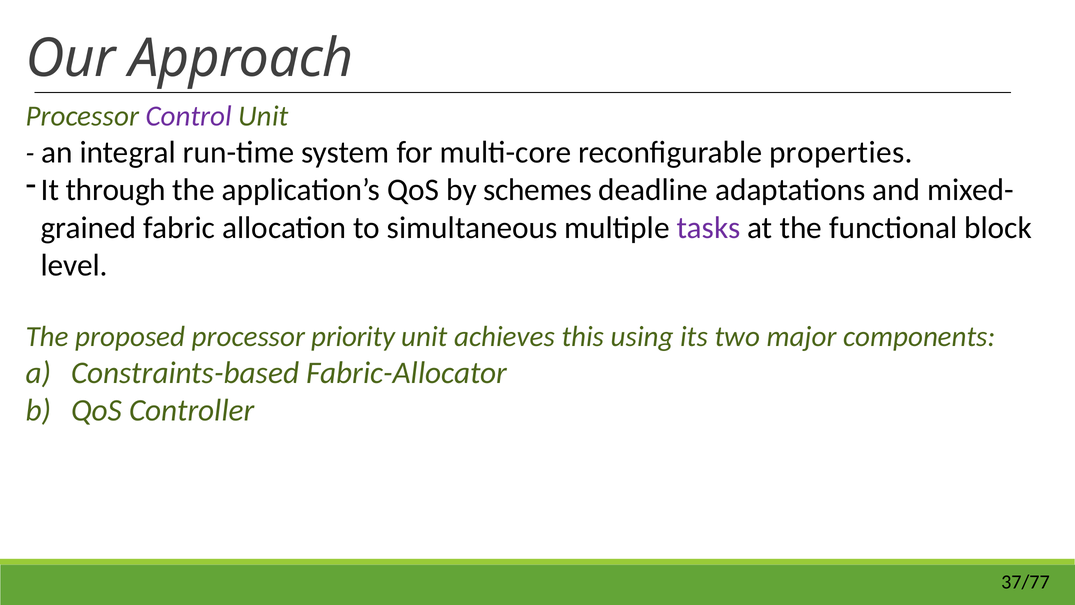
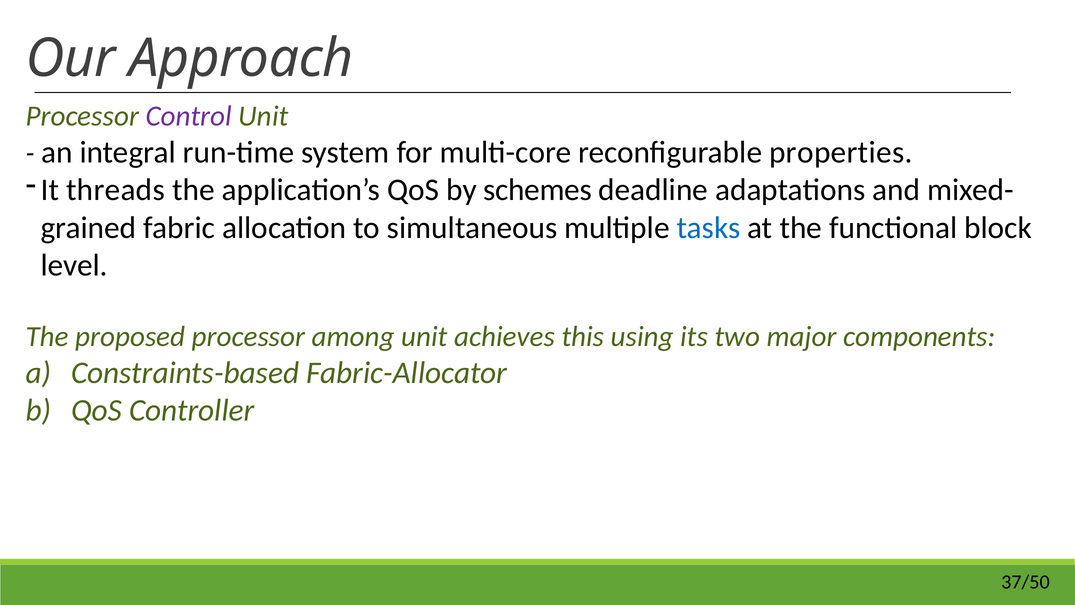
through: through -> threads (116, 190)
tasks colour: purple -> blue (709, 228)
priority: priority -> among (353, 336)
37/77: 37/77 -> 37/50 (1025, 582)
